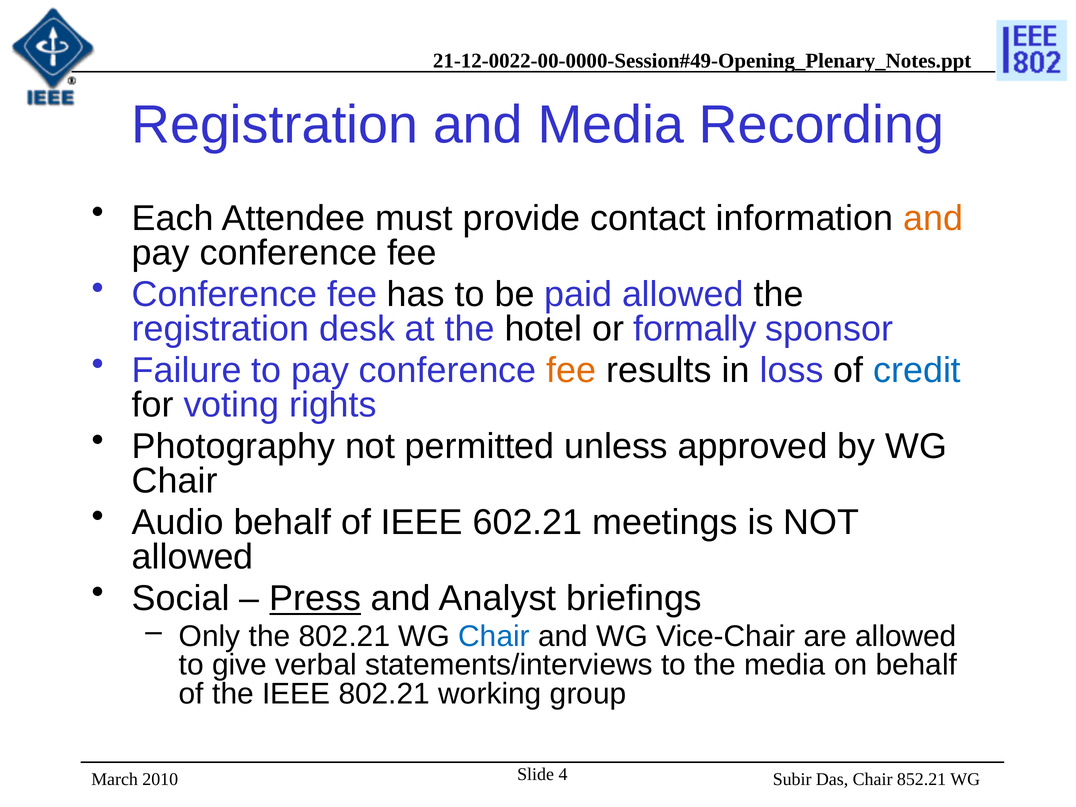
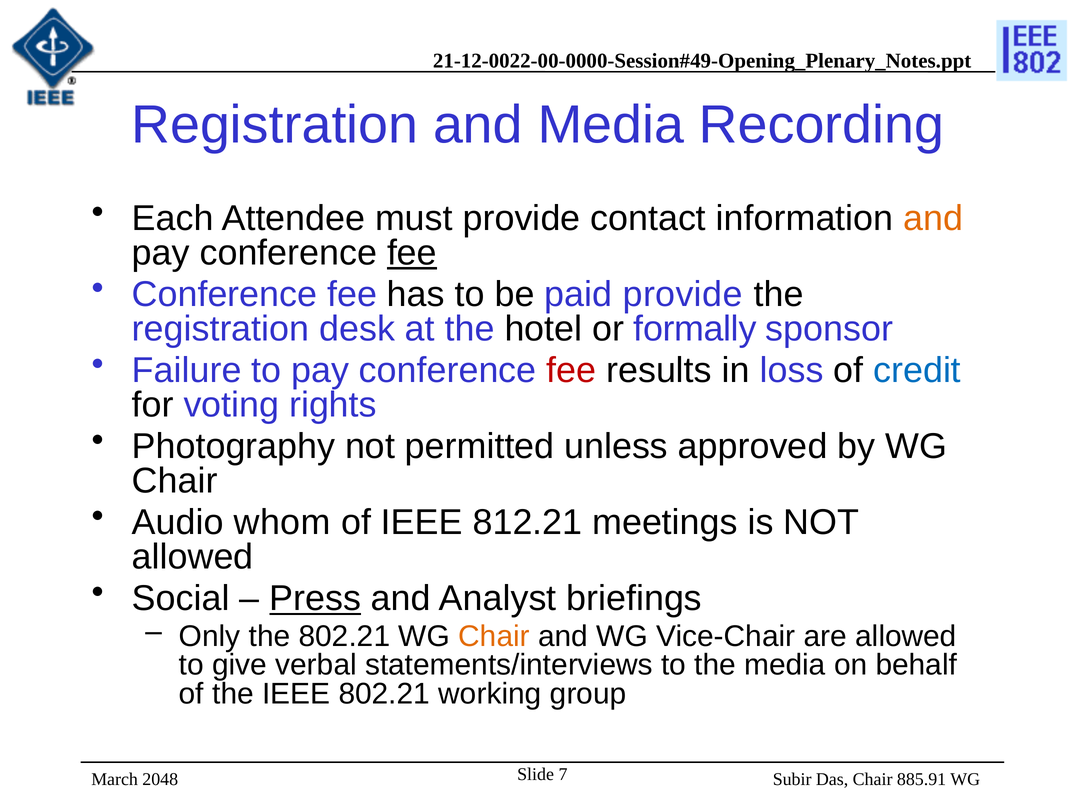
fee underline: none -> present (412, 253)
paid allowed: allowed -> provide (683, 294)
fee colour: orange -> red (571, 370)
Audio behalf: behalf -> whom (282, 523)
602.21: 602.21 -> 812.21 (527, 523)
Chair colour: blue -> orange (494, 636)
4: 4 -> 7 (563, 774)
852.21: 852.21 -> 885.91 (922, 779)
2010: 2010 -> 2048 (160, 780)
